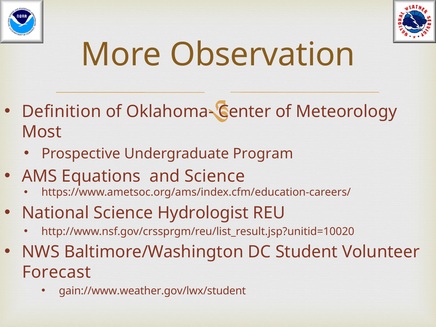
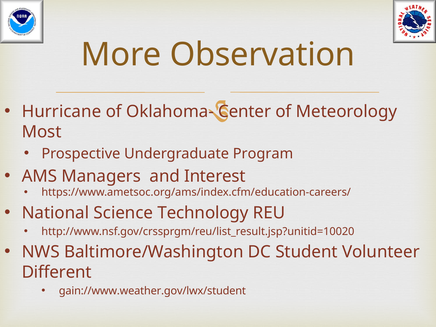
Definition: Definition -> Hurricane (62, 112)
Equations: Equations -> Managers (101, 176)
and Science: Science -> Interest (215, 176)
Hydrologist: Hydrologist -> Technology (203, 213)
Forecast: Forecast -> Different (57, 272)
